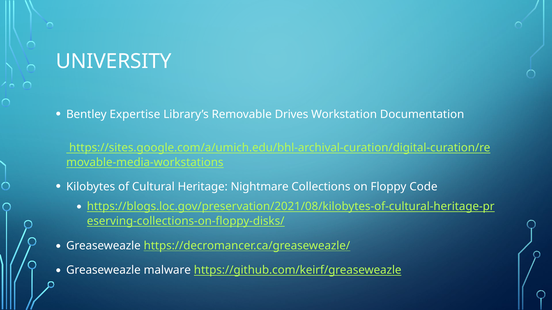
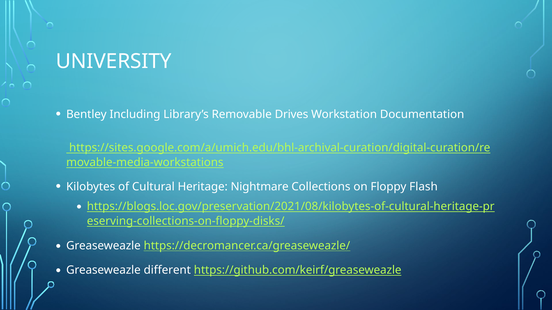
Expertise: Expertise -> Including (135, 114)
Code: Code -> Flash (423, 187)
malware: malware -> different (167, 271)
